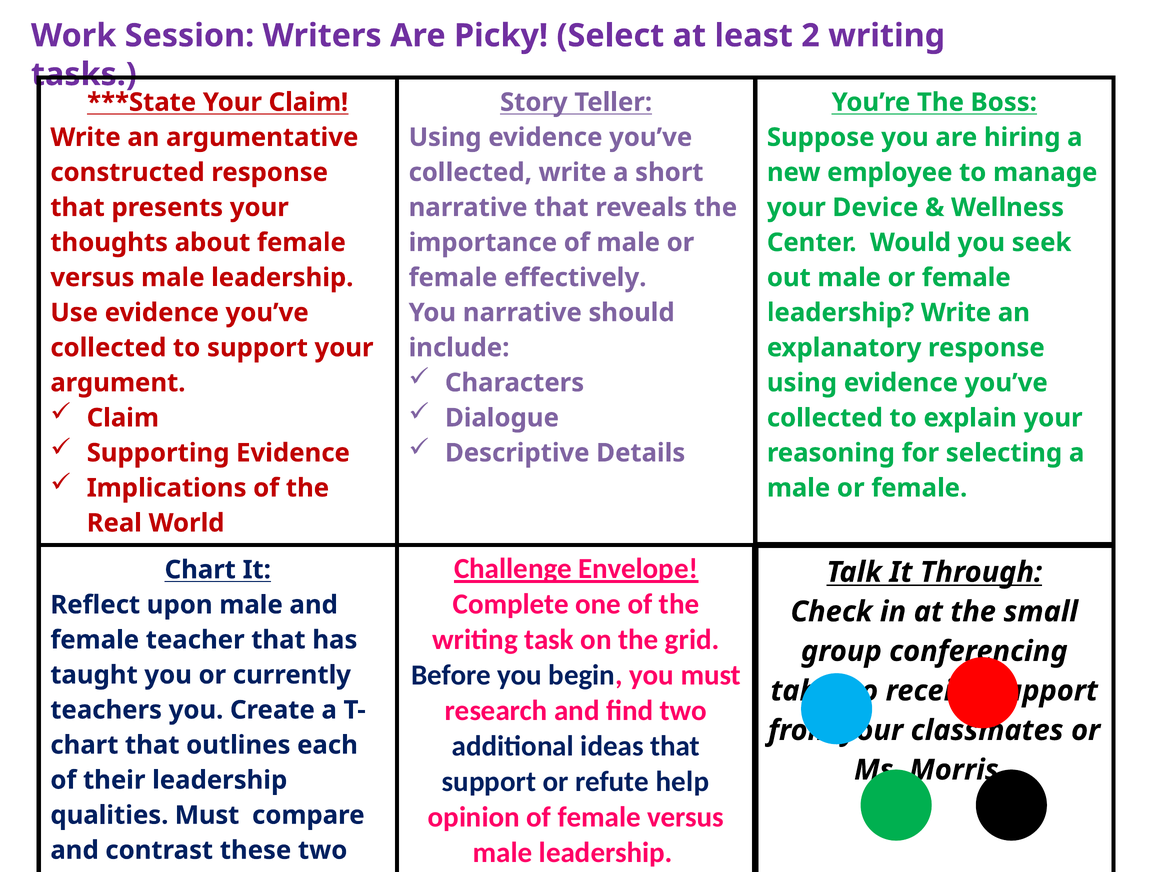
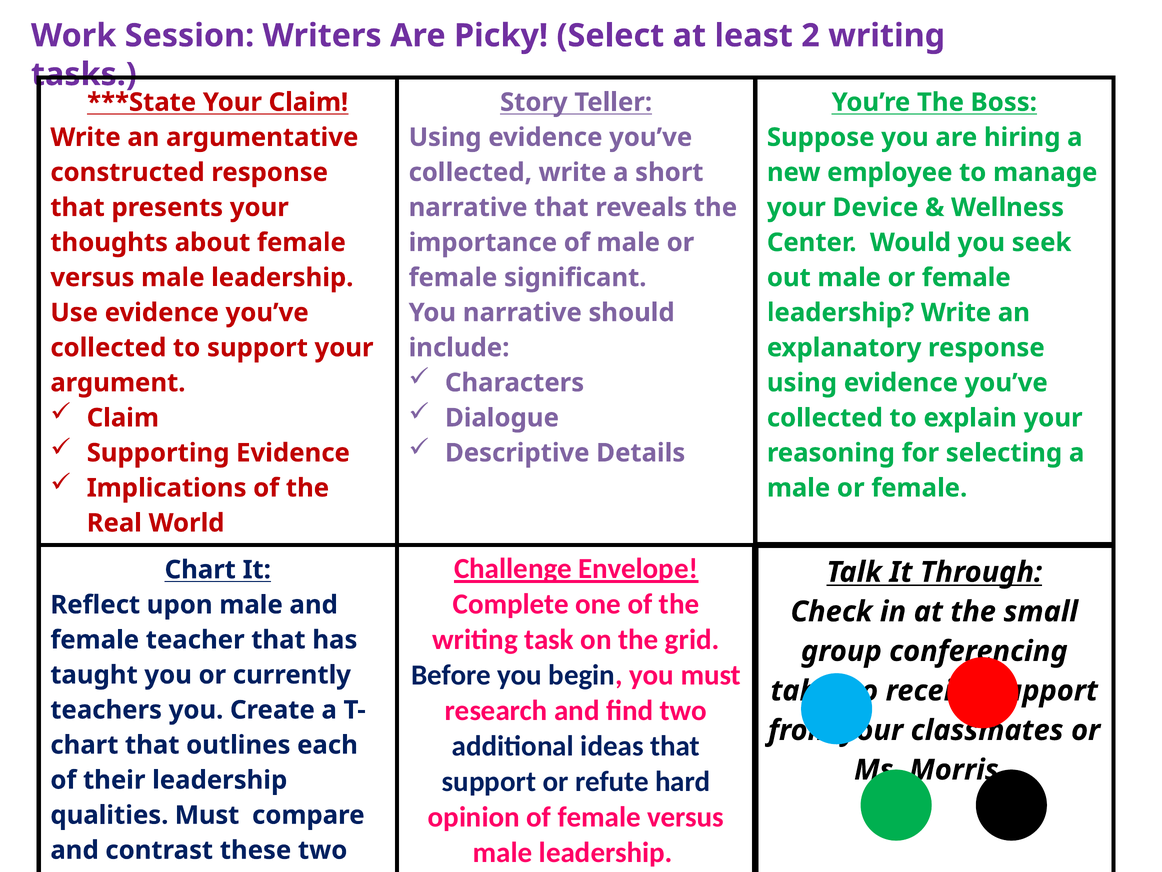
effectively: effectively -> significant (575, 277)
help: help -> hard (683, 781)
